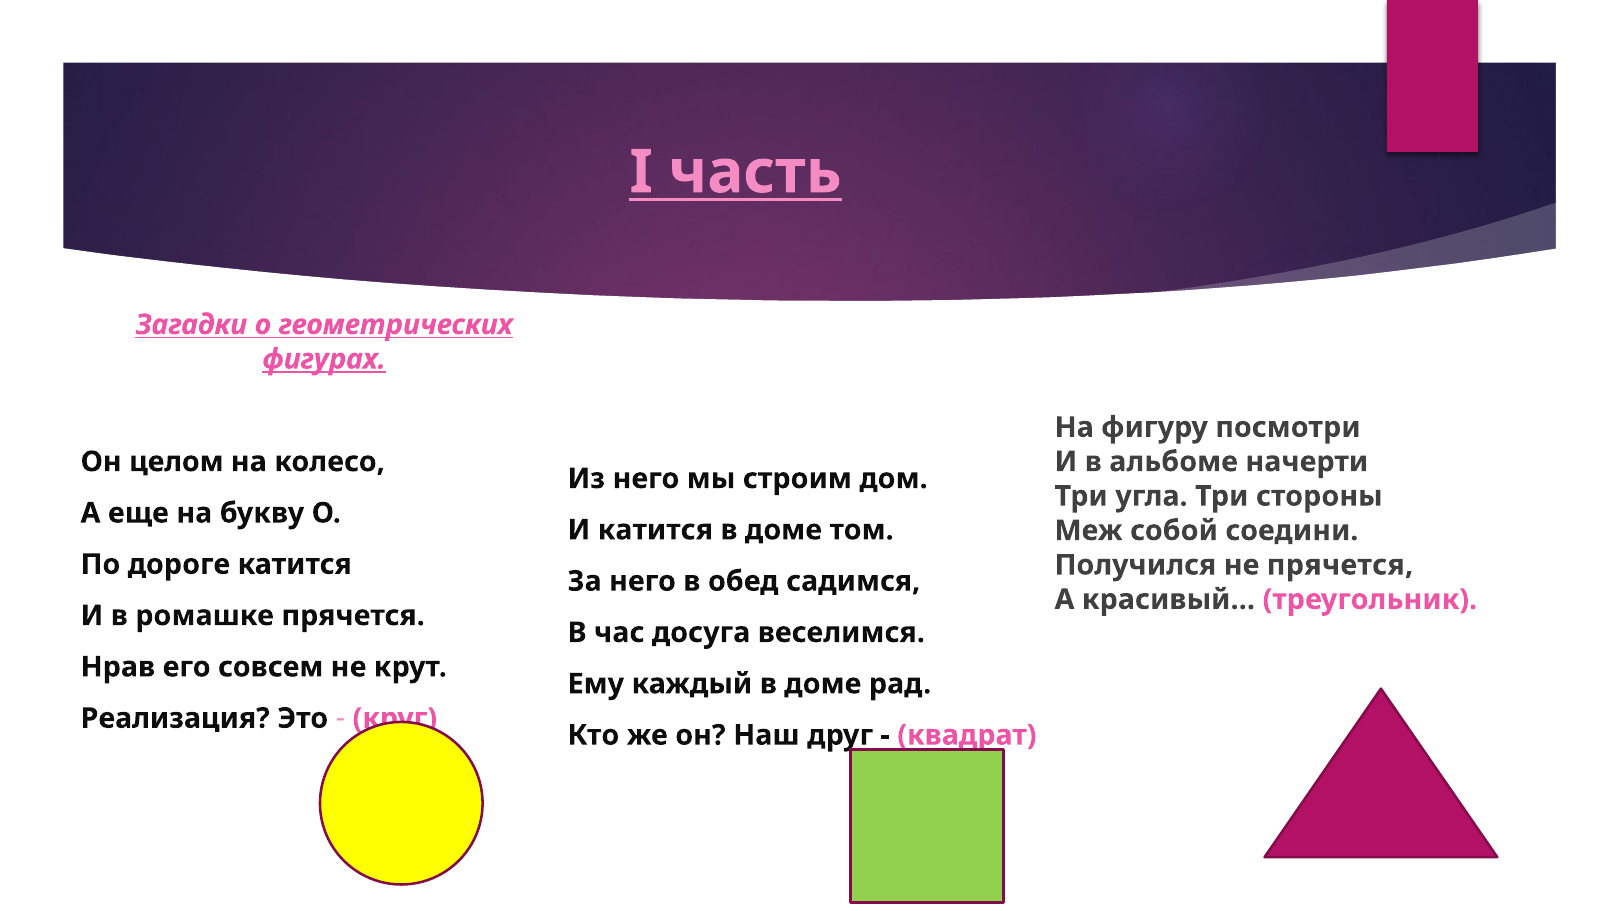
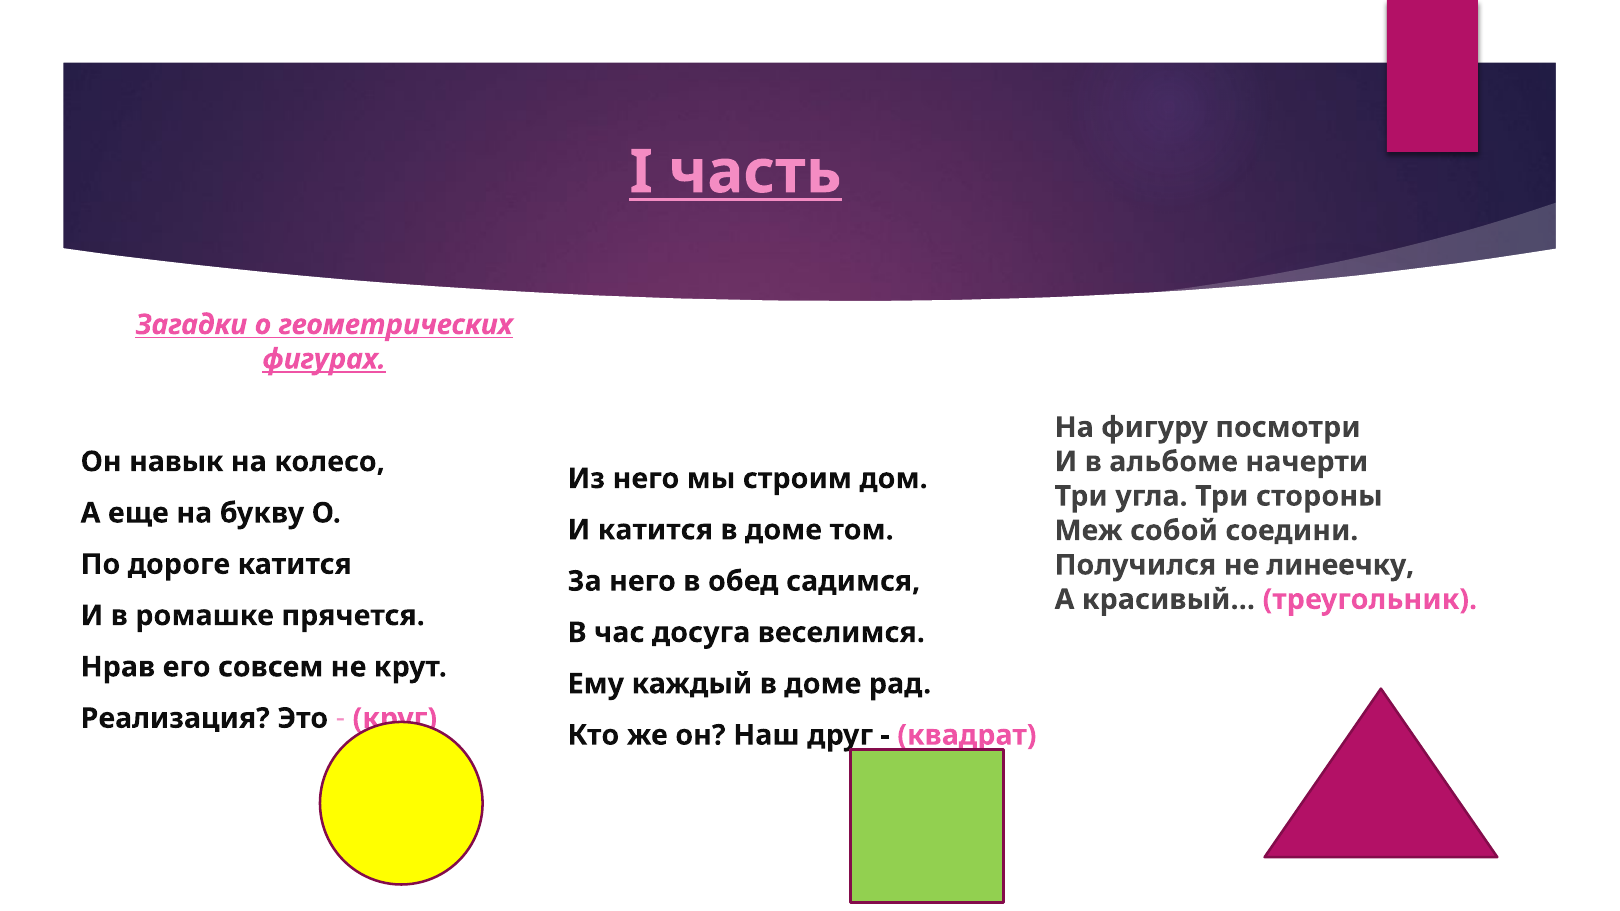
целом: целом -> навык (176, 462)
не прячется: прячется -> линеечку (1340, 565)
